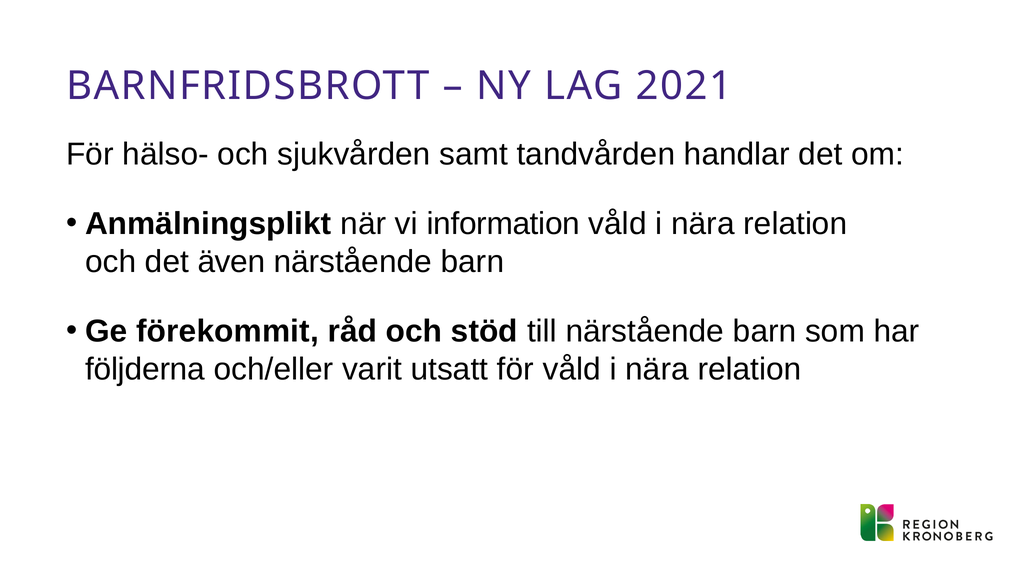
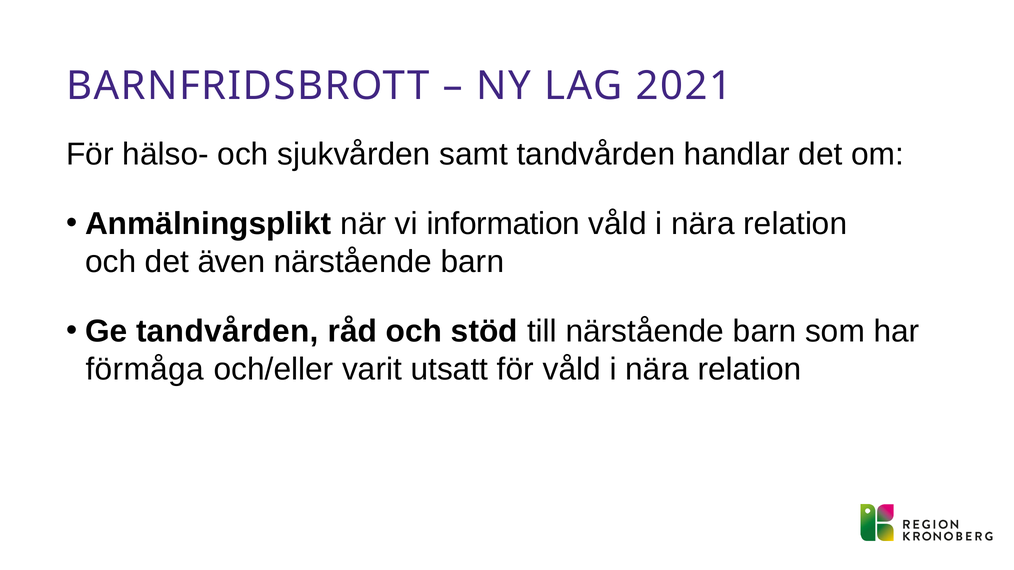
Ge förekommit: förekommit -> tandvården (227, 332)
följderna: följderna -> förmåga (145, 370)
